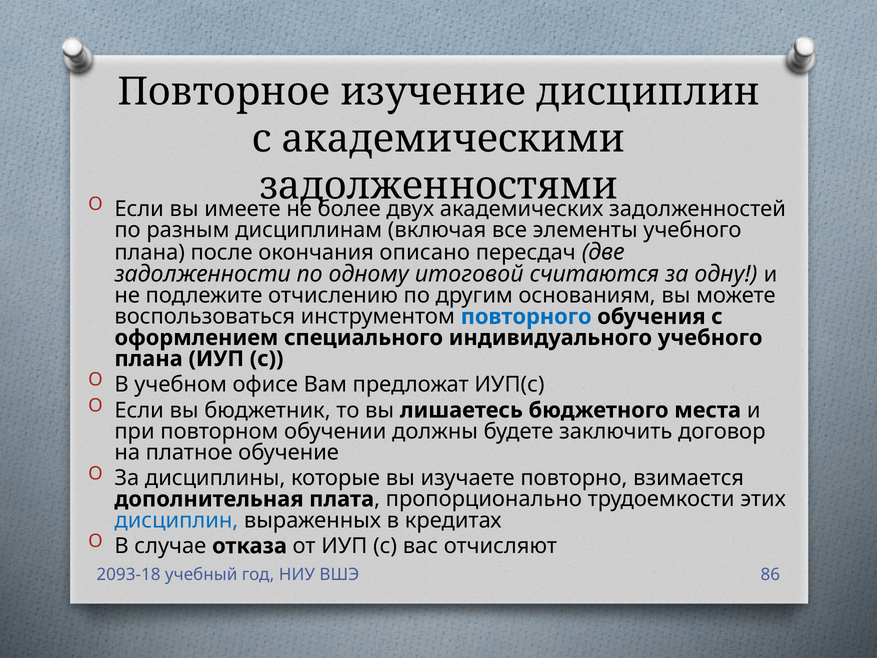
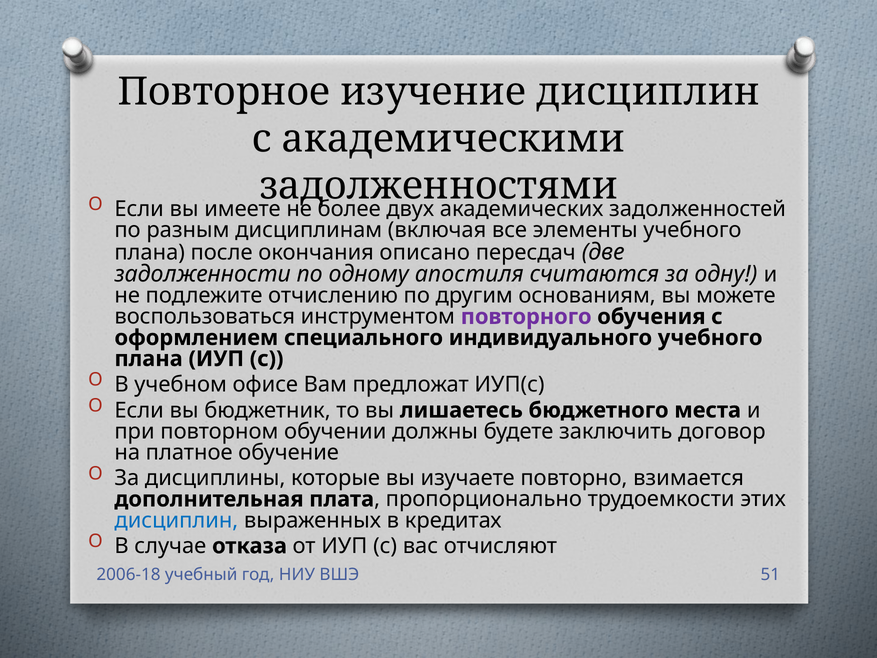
итоговой: итоговой -> апостиля (469, 274)
повторного colour: blue -> purple (526, 317)
2093-18: 2093-18 -> 2006-18 (128, 574)
86: 86 -> 51 (770, 574)
